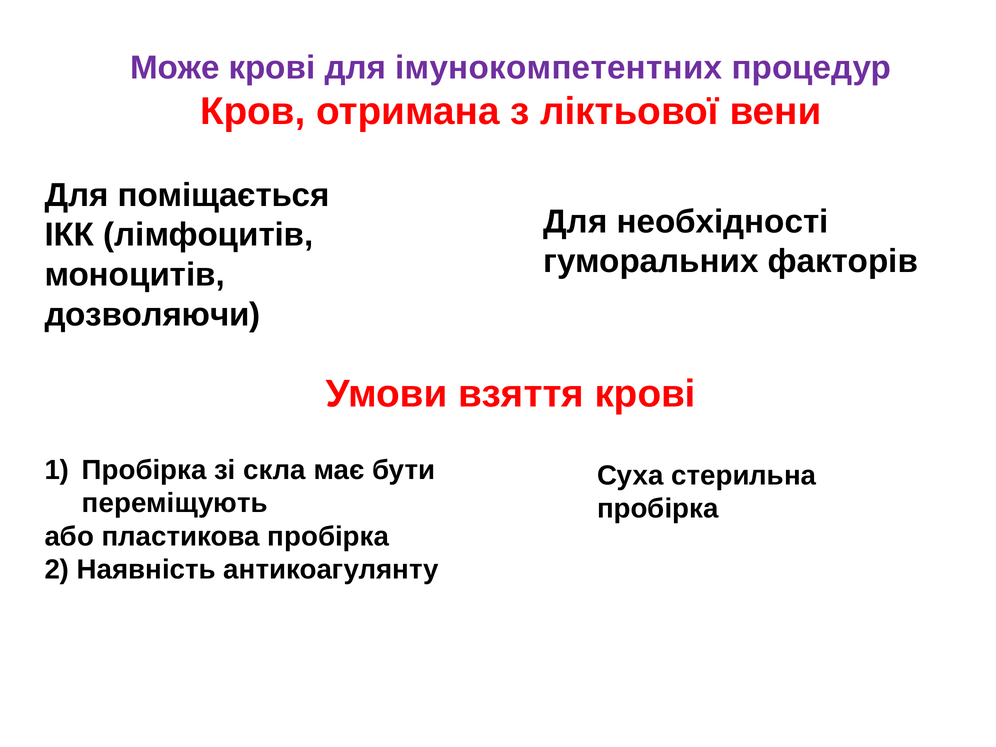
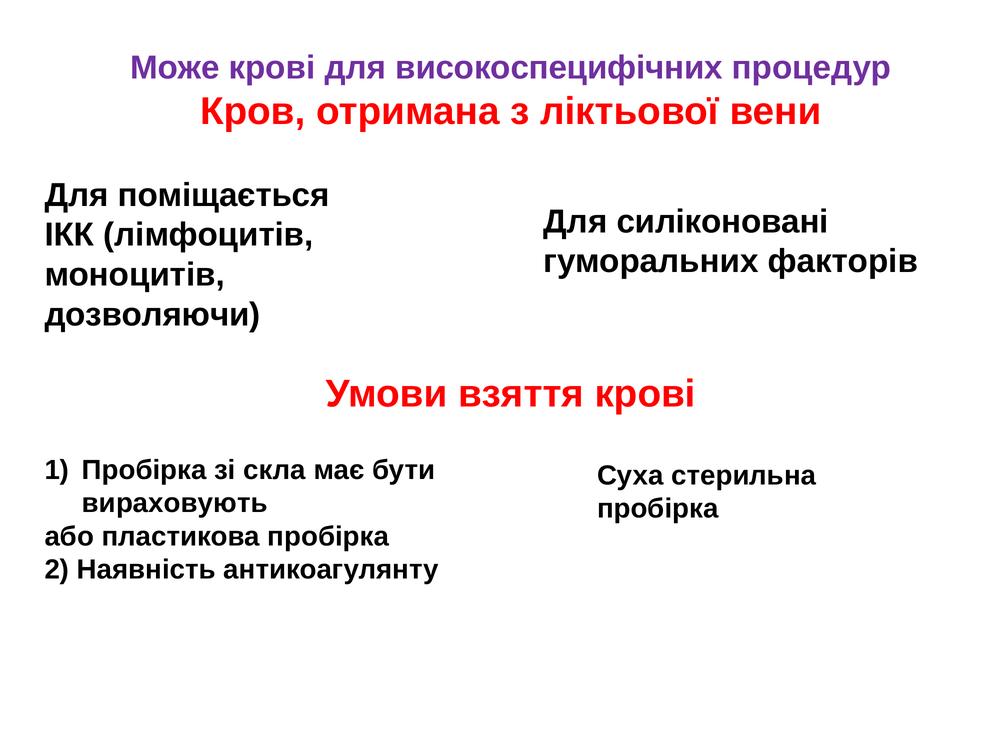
імунокомпетентних: імунокомпетентних -> високоспецифічних (559, 68)
необхідності: необхідності -> силіконовані (723, 222)
переміщують: переміщують -> вираховують (175, 503)
